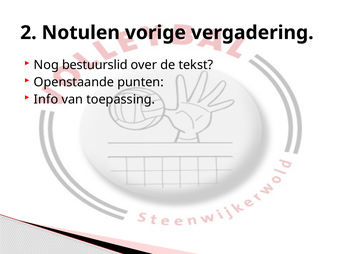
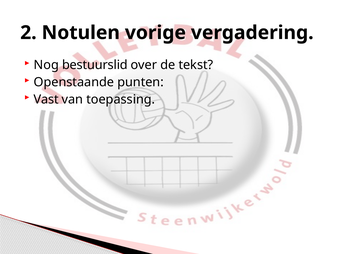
Info: Info -> Vast (46, 99)
